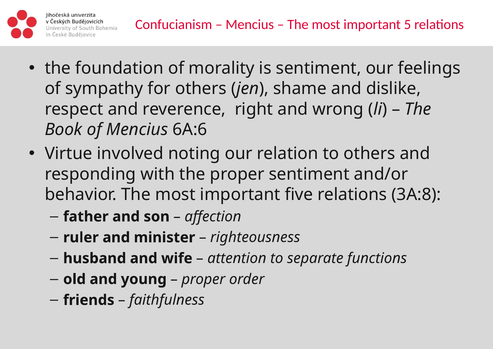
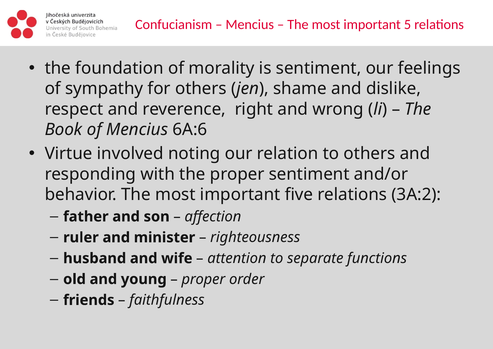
3A:8: 3A:8 -> 3A:2 (416, 194)
